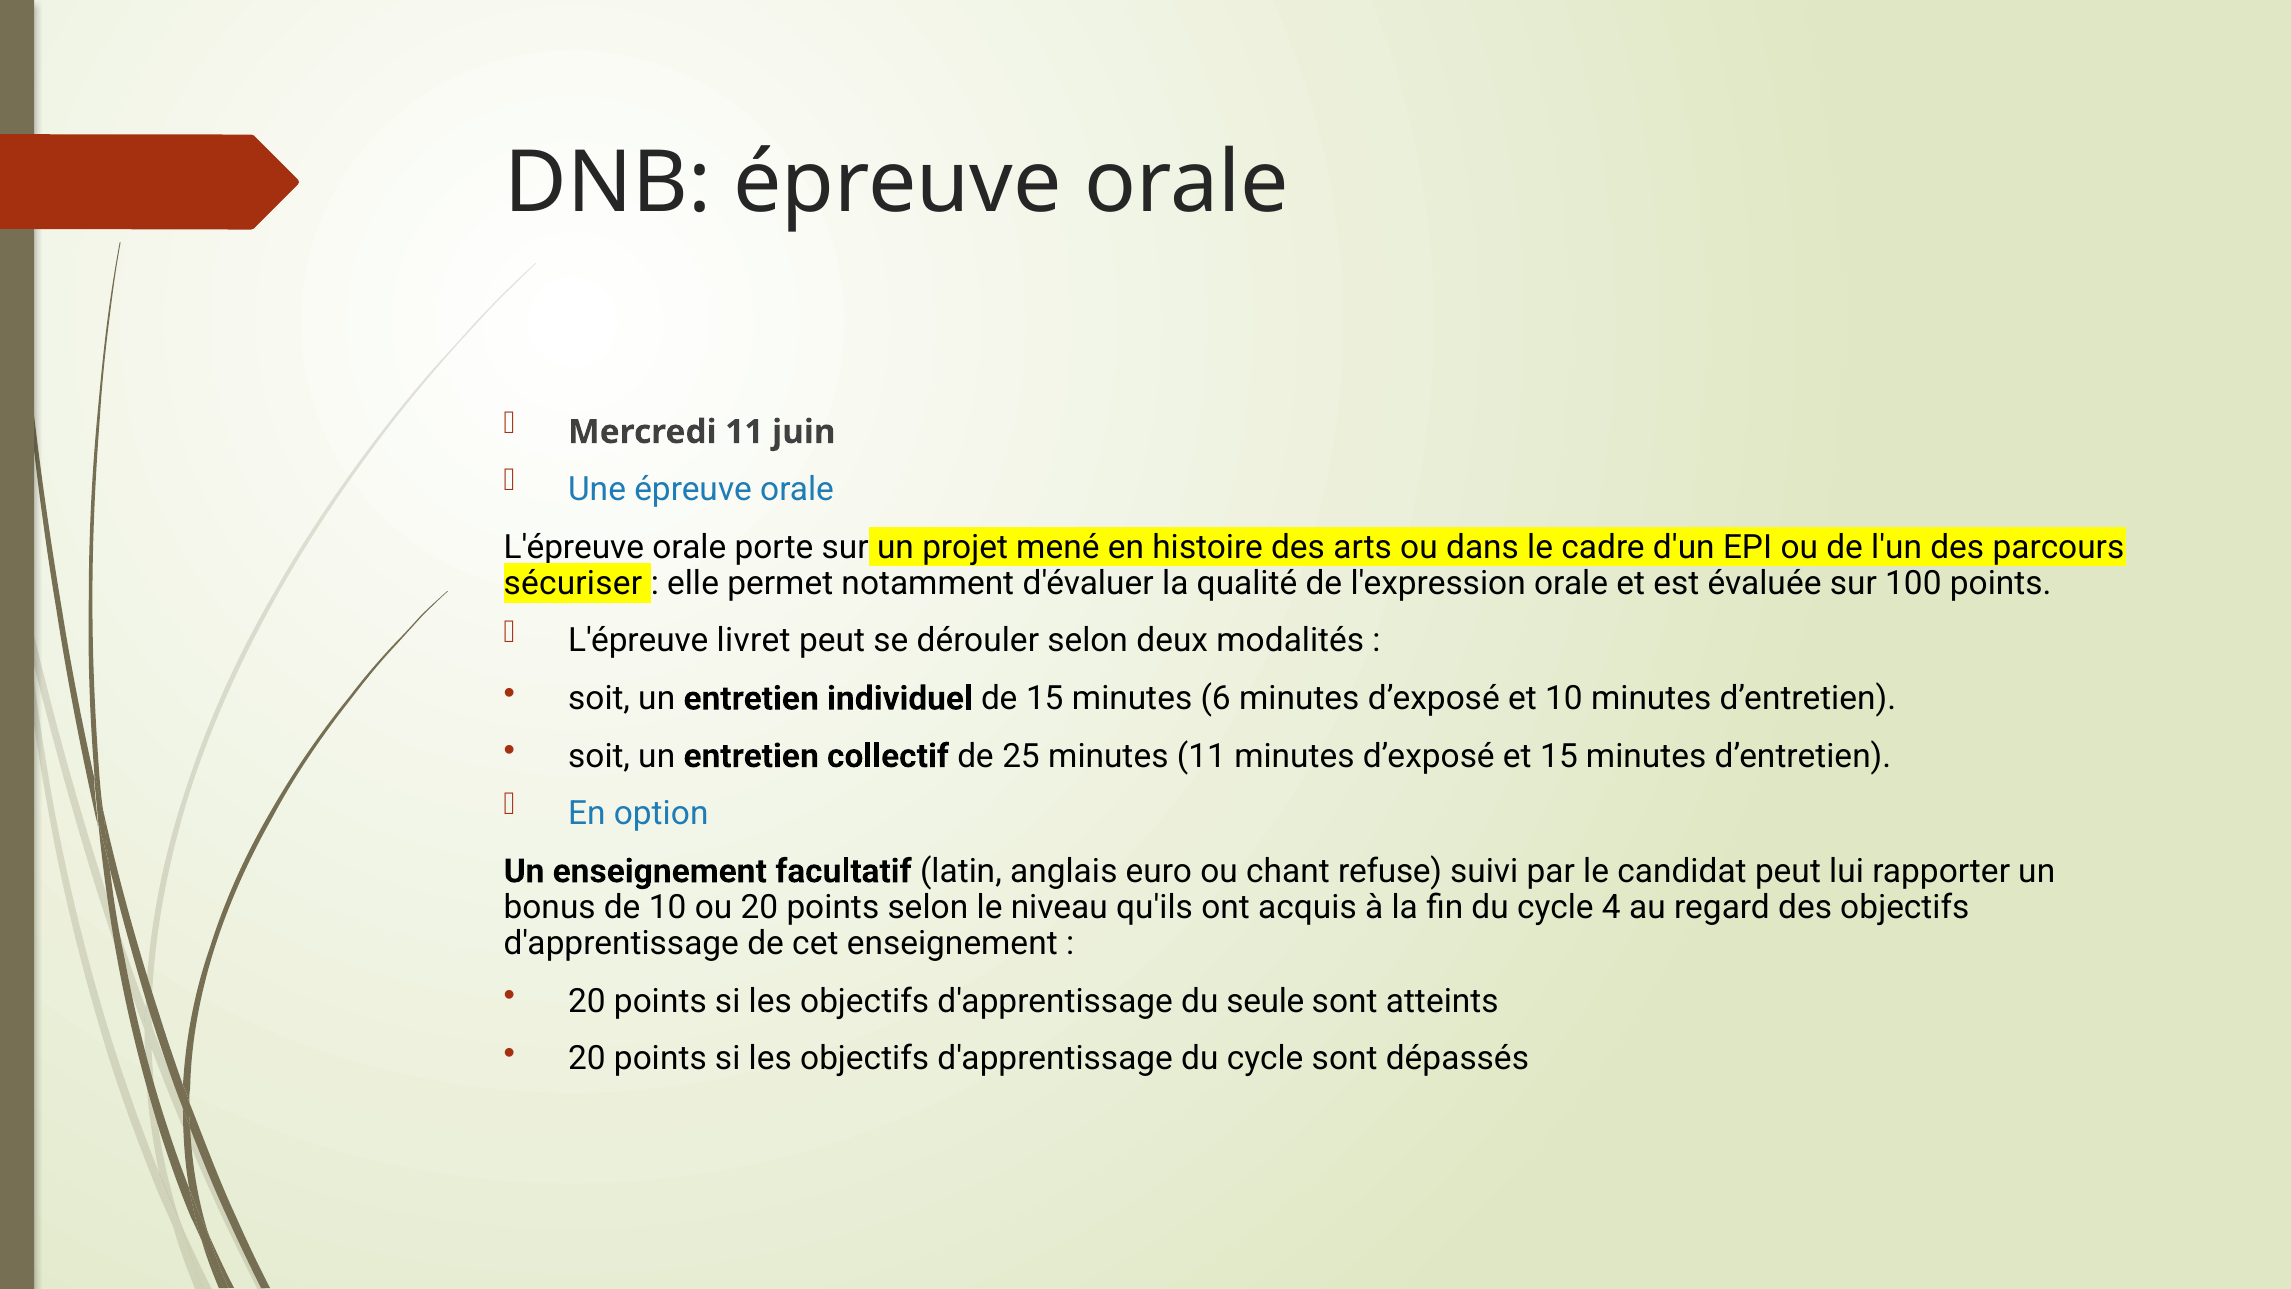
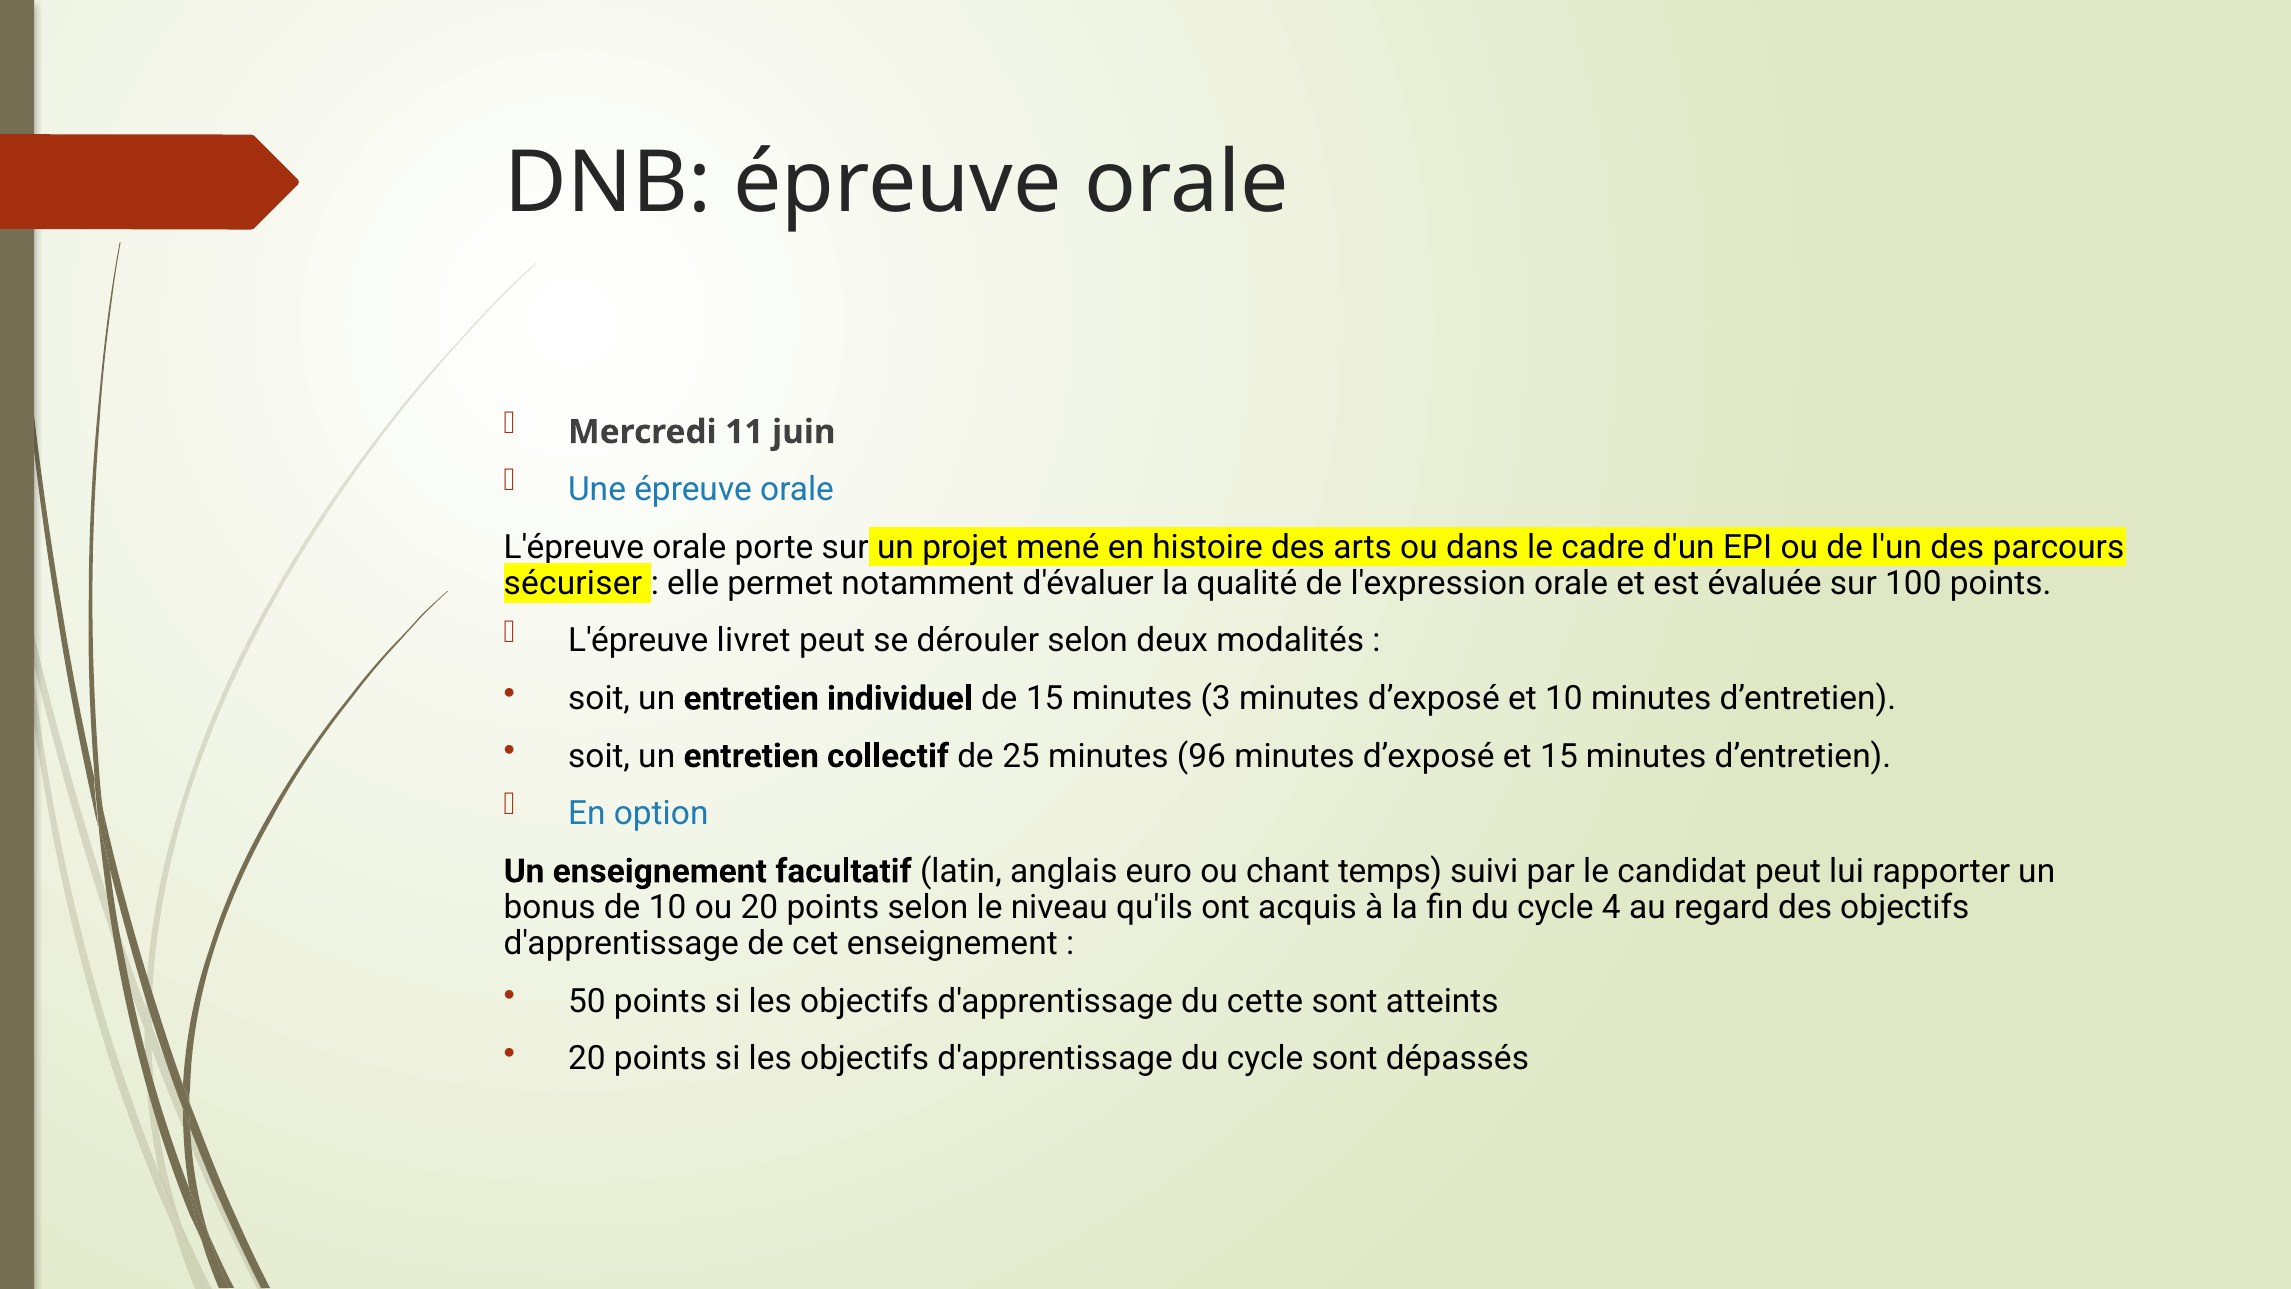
6: 6 -> 3 (1216, 698)
minutes 11: 11 -> 96 (1201, 756)
refuse: refuse -> temps (1390, 871)
20: 20 -> 50 (587, 1001)
seule: seule -> cette (1265, 1001)
